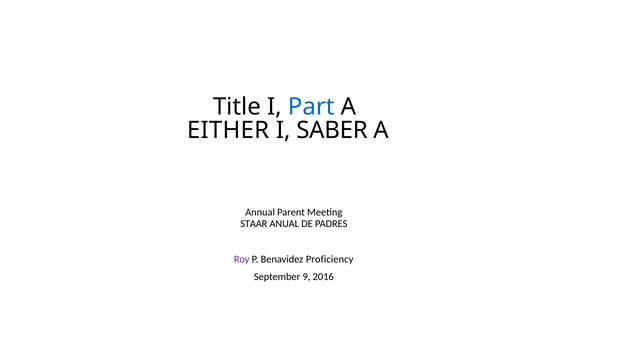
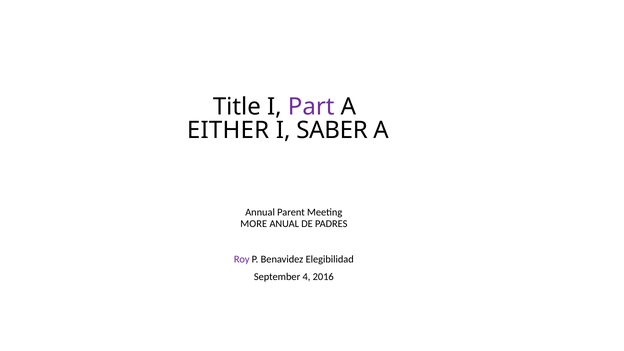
Part colour: blue -> purple (311, 107)
STAAR: STAAR -> MORE (254, 224)
Proficiency: Proficiency -> Elegibilidad (330, 259)
9: 9 -> 4 (306, 277)
